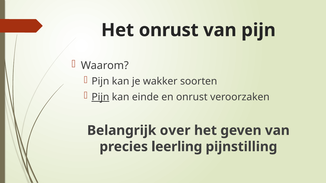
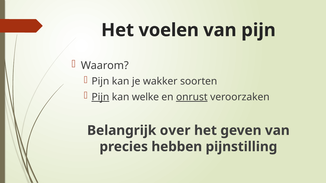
Het onrust: onrust -> voelen (169, 30)
einde: einde -> welke (145, 97)
onrust underline: none -> present (192, 97)
leerling: leerling -> hebben (177, 147)
